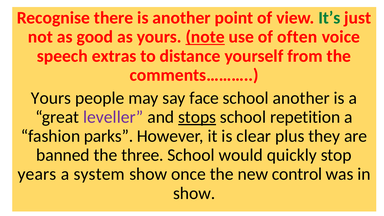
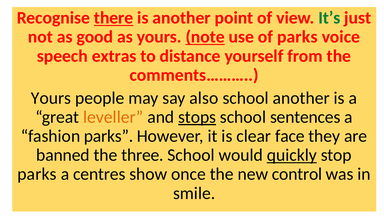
there underline: none -> present (114, 18)
of often: often -> parks (297, 37)
face: face -> also (204, 98)
leveller colour: purple -> orange (113, 117)
repetition: repetition -> sentences (305, 117)
plus: plus -> face (290, 136)
quickly underline: none -> present (292, 155)
years: years -> parks (37, 174)
system: system -> centres (99, 174)
show: show -> smile (194, 193)
